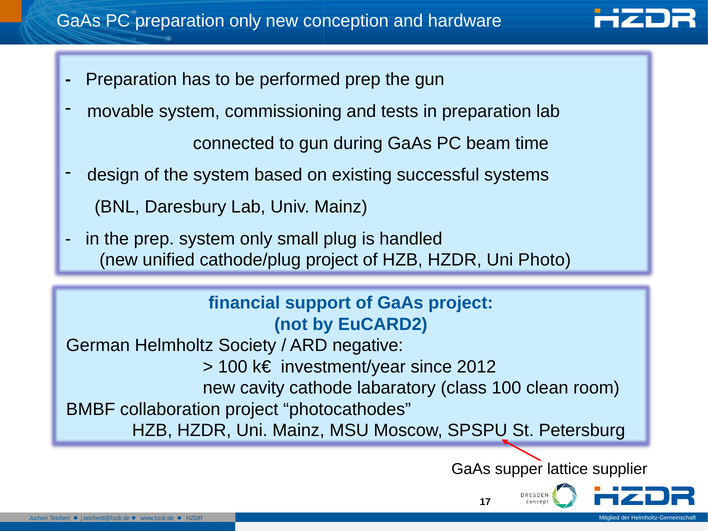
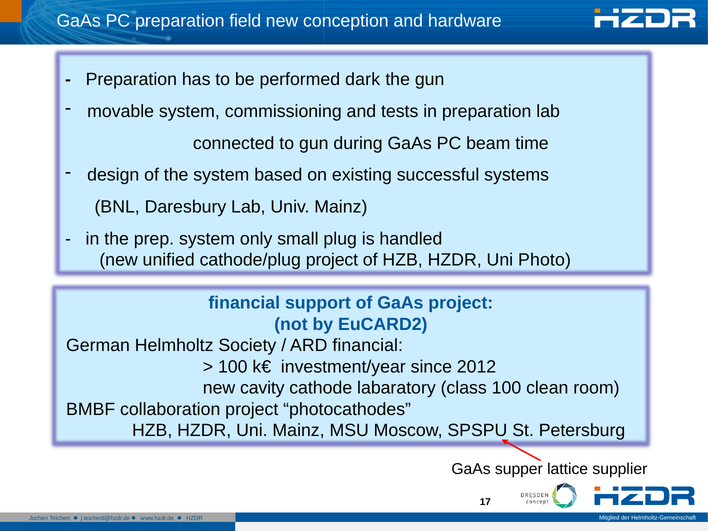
preparation only: only -> field (245, 21)
performed prep: prep -> dark (363, 80)
ARD negative: negative -> financial (368, 346)
